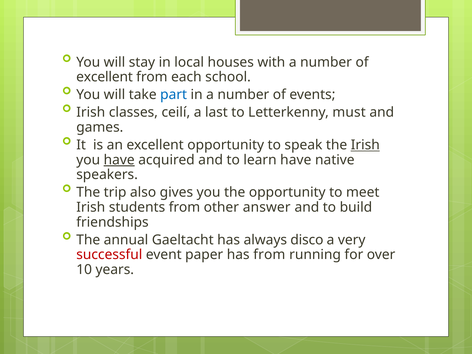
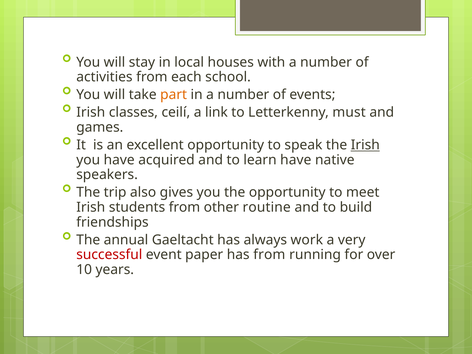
excellent: excellent -> activities (104, 77)
part colour: blue -> orange (174, 95)
last: last -> link (216, 112)
have underline: present -> none (119, 160)
answer: answer -> routine (267, 207)
disco: disco -> work (307, 240)
